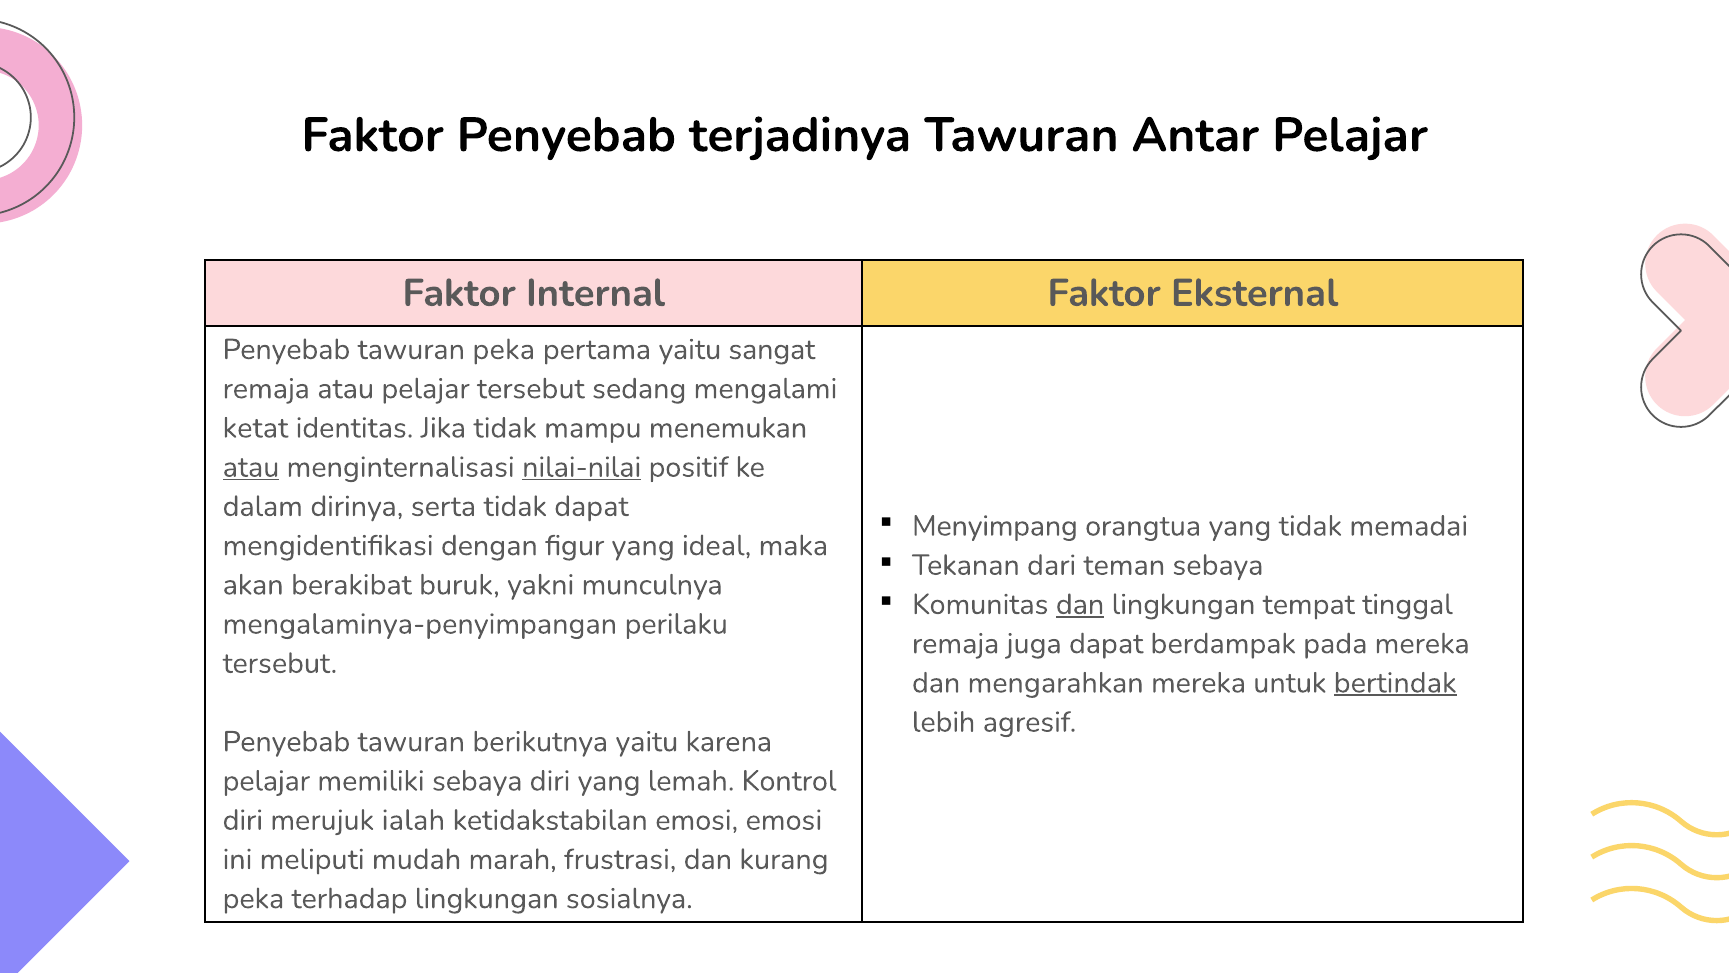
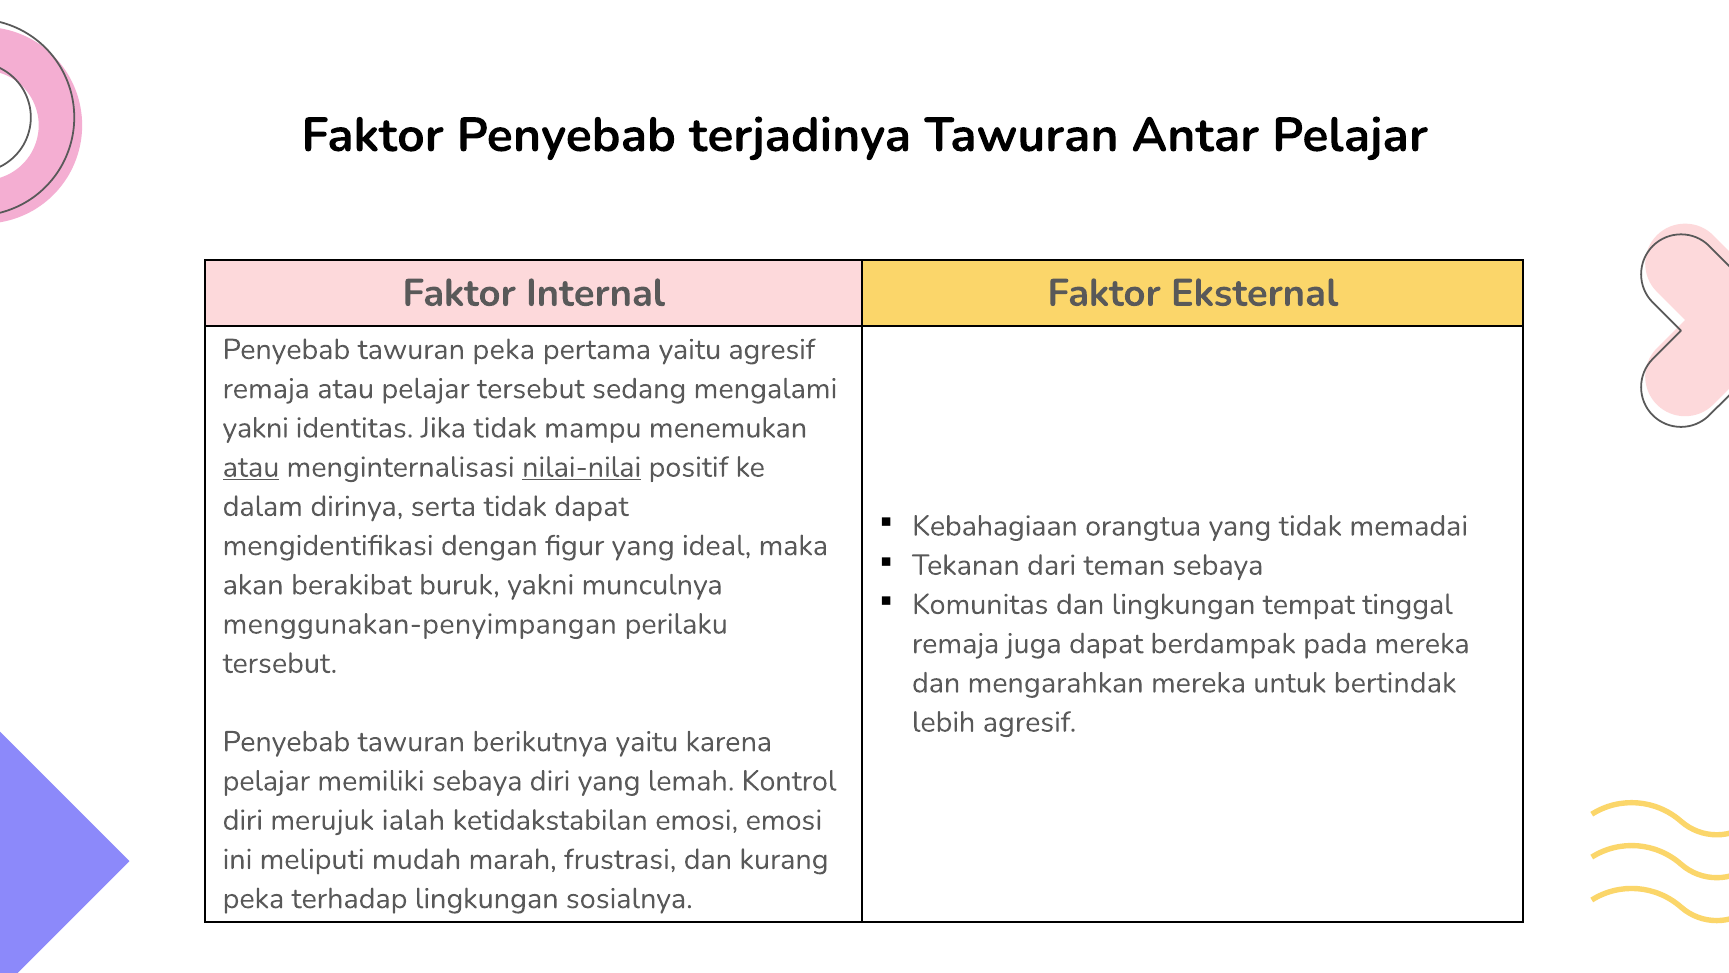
yaitu sangat: sangat -> agresif (772, 349)
ketat: ketat -> yakni (256, 428)
Menyimpang: Menyimpang -> Kebahagiaan (995, 526)
dan underline: present -> none (1080, 604)
mengalaminya-penyimpangan: mengalaminya-penyimpangan -> menggunakan-penyimpangan (420, 624)
bertindak underline: present -> none (1395, 683)
